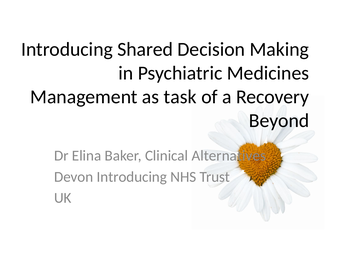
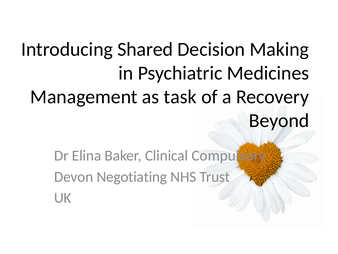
Alternatives: Alternatives -> Compulsory (229, 155)
Devon Introducing: Introducing -> Negotiating (132, 176)
